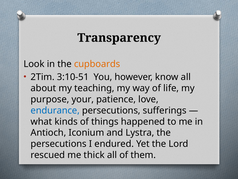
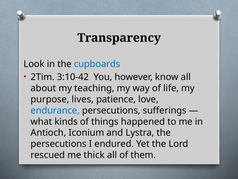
cupboards colour: orange -> blue (97, 64)
3:10-51: 3:10-51 -> 3:10-42 (73, 77)
your: your -> lives (83, 99)
